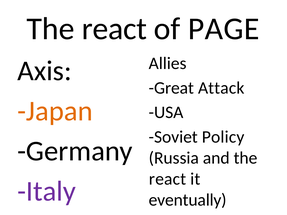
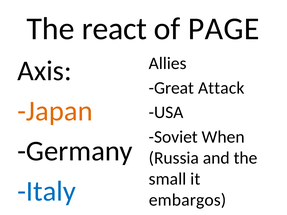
Policy: Policy -> When (223, 137)
react: react -> small (168, 179)
Italy colour: purple -> blue (46, 191)
eventually: eventually -> embargos (188, 200)
